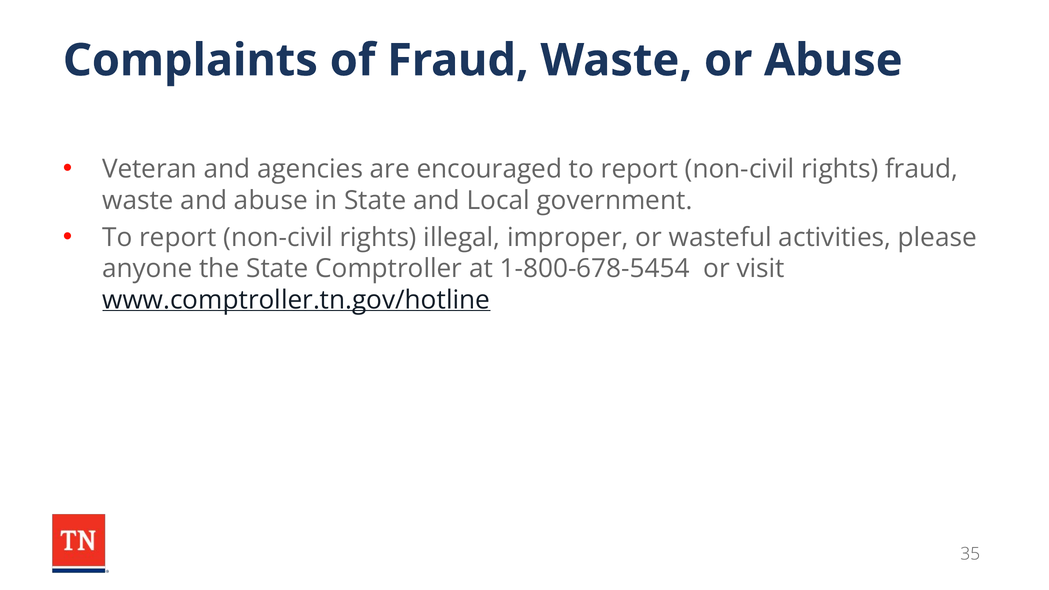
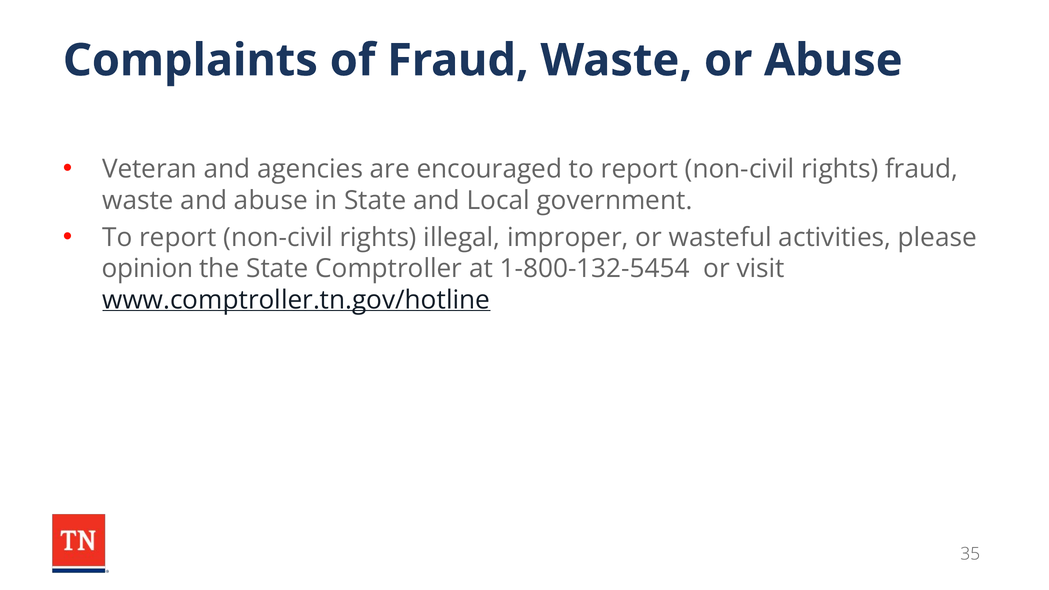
anyone: anyone -> opinion (147, 269)
1-800-678-5454: 1-800-678-5454 -> 1-800-132-5454 (595, 269)
